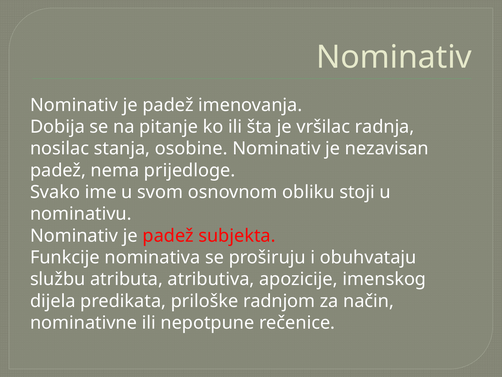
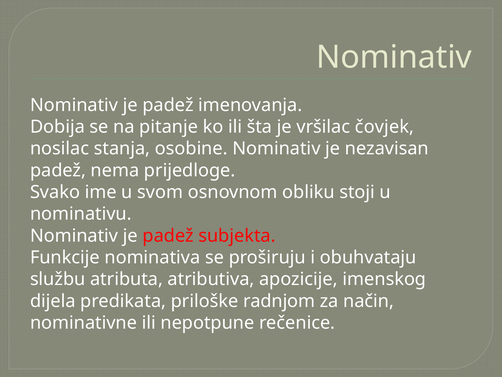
radnja: radnja -> čovjek (384, 127)
